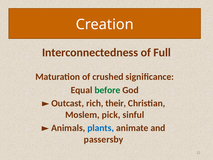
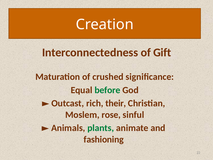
Full: Full -> Gift (162, 52)
pick: pick -> rose (111, 115)
plants colour: blue -> green (101, 128)
passersby: passersby -> fashioning (104, 139)
